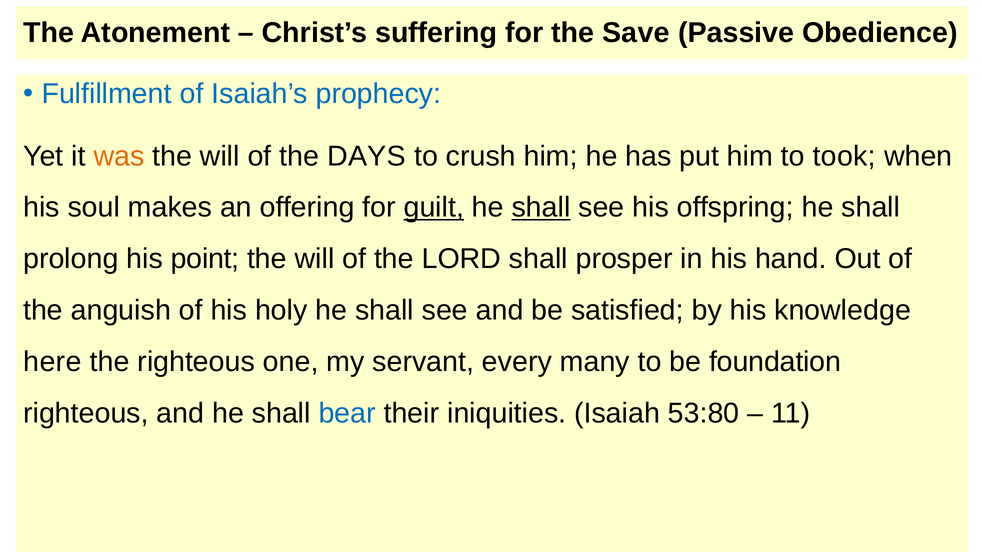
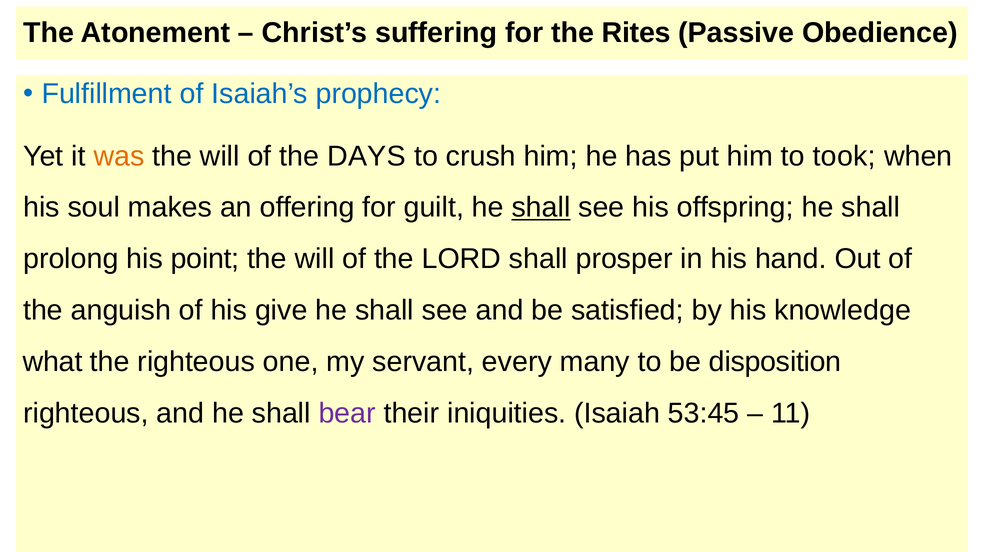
Save: Save -> Rites (636, 33)
guilt underline: present -> none (434, 208)
holy: holy -> give (281, 311)
here: here -> what (53, 362)
foundation: foundation -> disposition (775, 362)
bear colour: blue -> purple (347, 413)
53:80: 53:80 -> 53:45 (704, 413)
